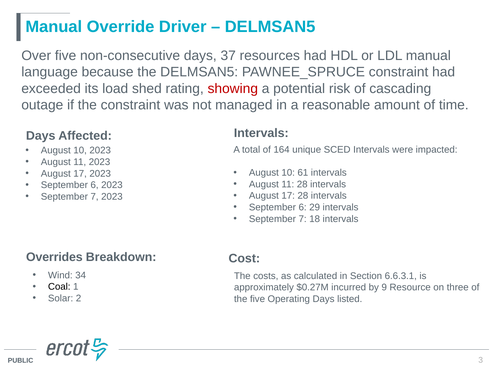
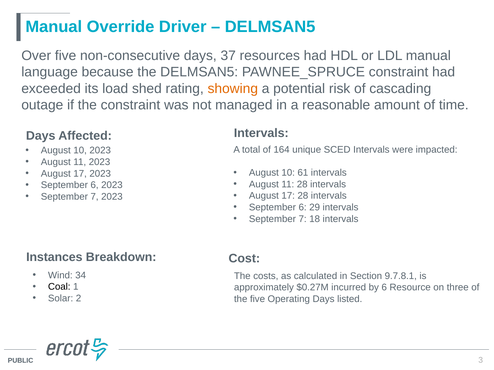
showing colour: red -> orange (233, 89)
Overrides: Overrides -> Instances (54, 257)
6.6.3.1: 6.6.3.1 -> 9.7.8.1 (401, 276)
by 9: 9 -> 6 (384, 288)
